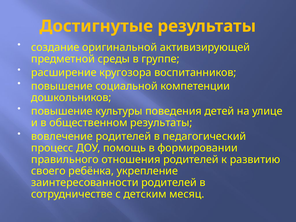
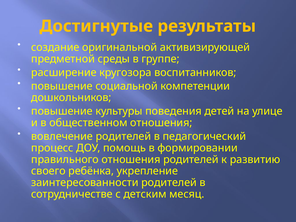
общественном результаты: результаты -> отношения (161, 123)
